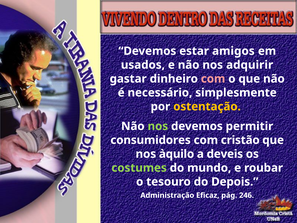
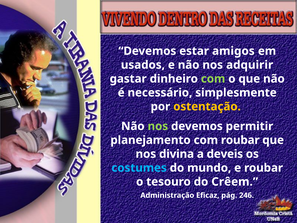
com colour: pink -> light green (213, 79)
consumidores: consumidores -> planejamento (151, 140)
com cristão: cristão -> roubar (240, 140)
àquilo: àquilo -> divina (177, 154)
costumes colour: light green -> light blue (139, 168)
Depois: Depois -> Crêem (235, 182)
